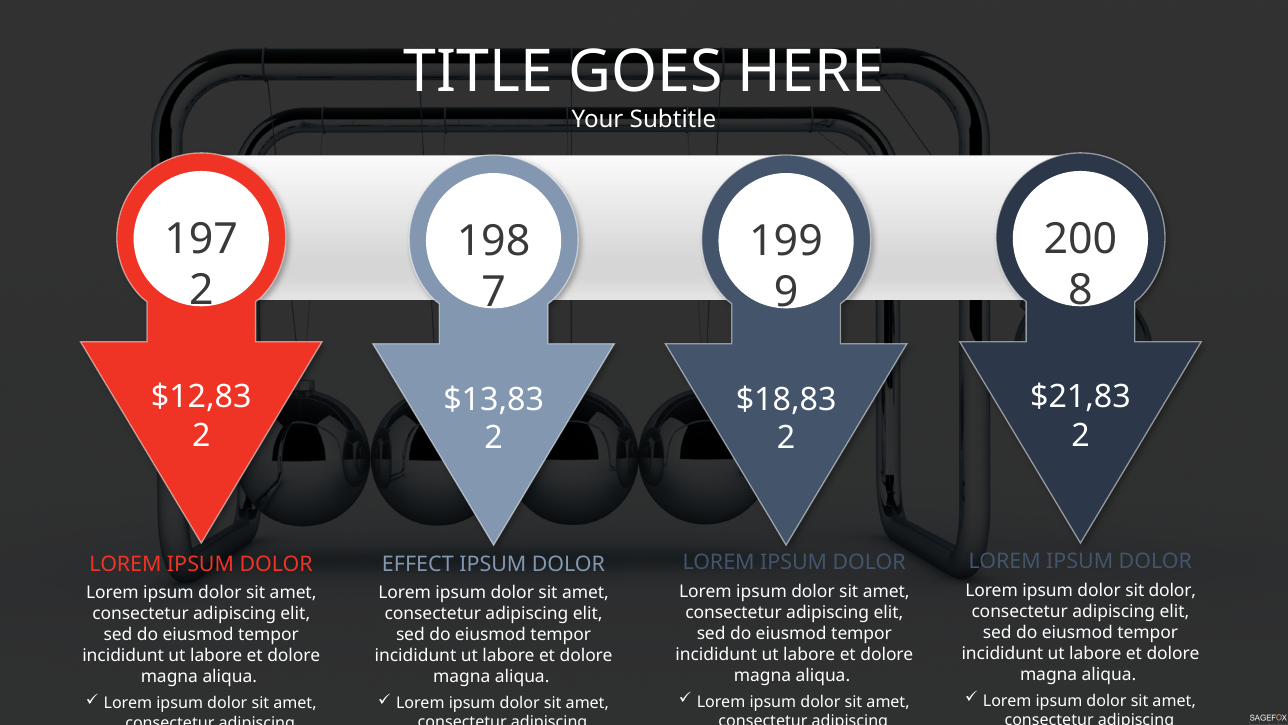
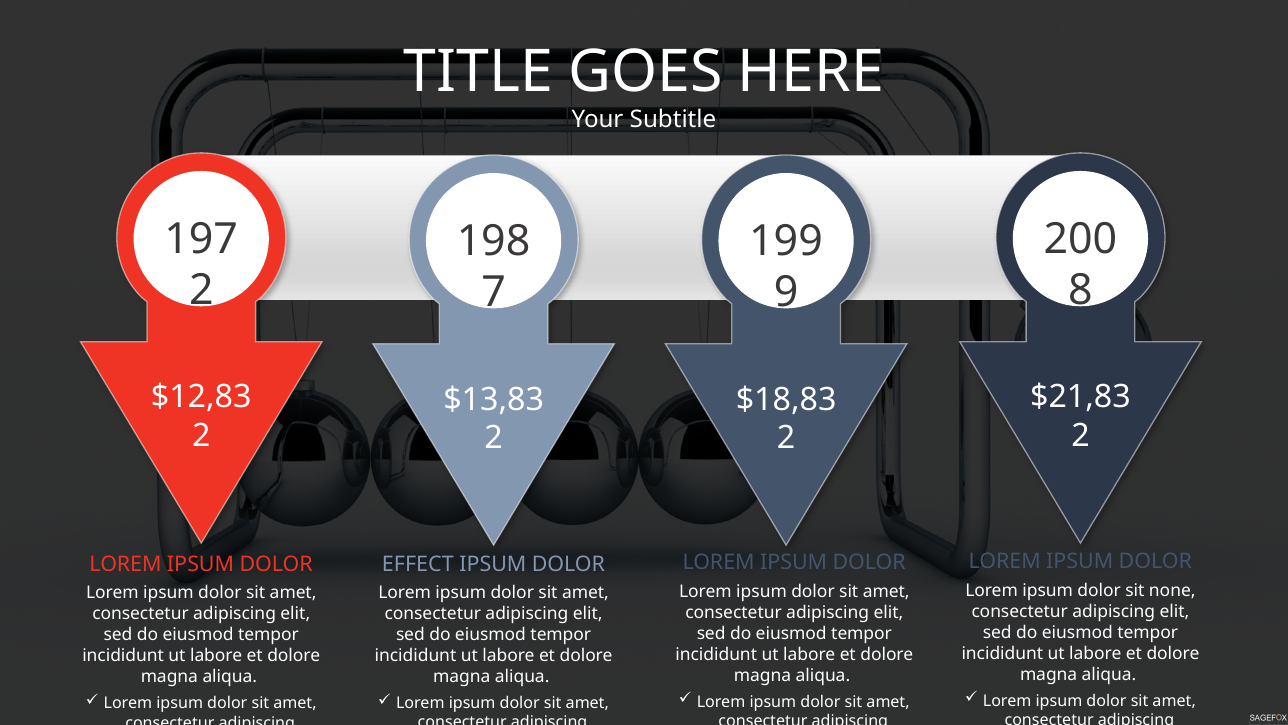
sit dolor: dolor -> none (1172, 590)
